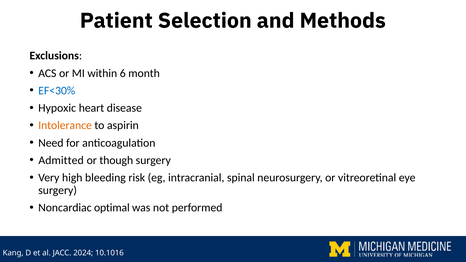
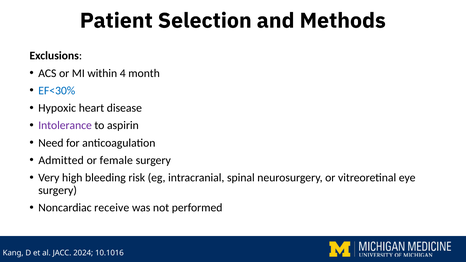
6: 6 -> 4 (123, 73)
Intolerance colour: orange -> purple (65, 125)
though: though -> female (116, 160)
optimal: optimal -> receive (112, 208)
